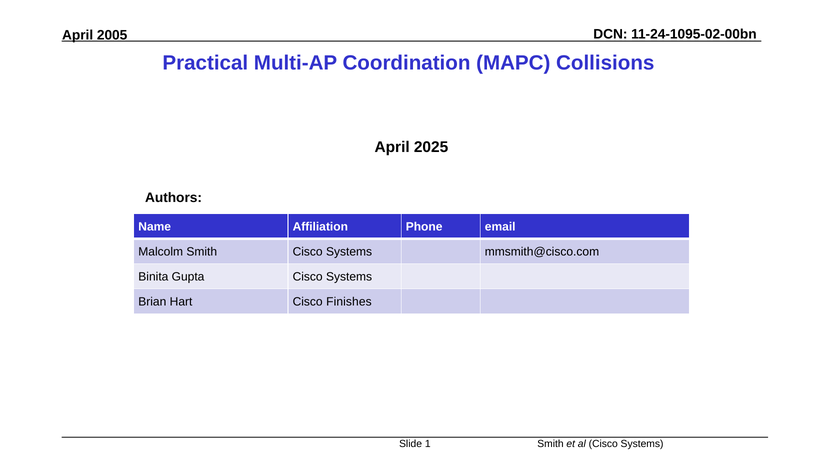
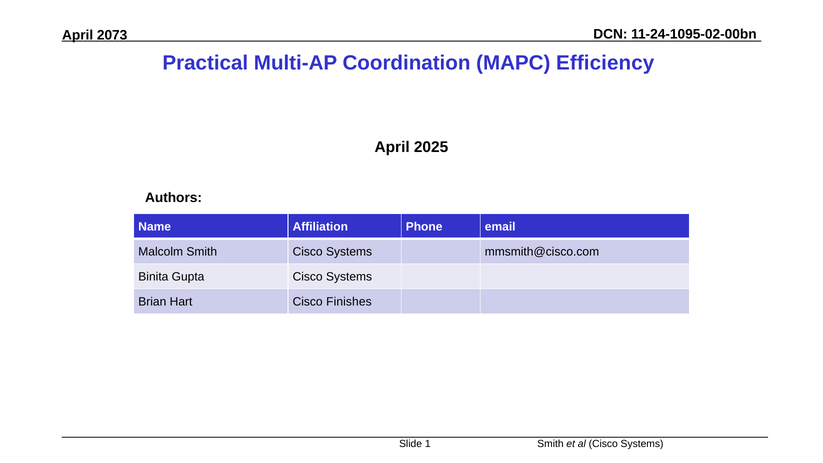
2005: 2005 -> 2073 (112, 35)
Collisions: Collisions -> Efficiency (605, 63)
